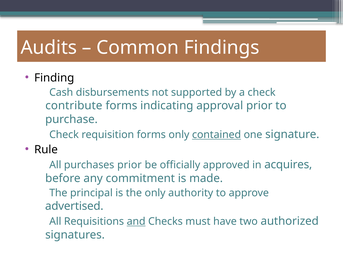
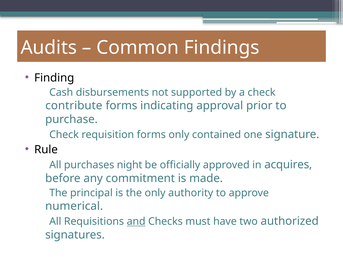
contained underline: present -> none (217, 135)
purchases prior: prior -> night (130, 165)
advertised: advertised -> numerical (74, 206)
